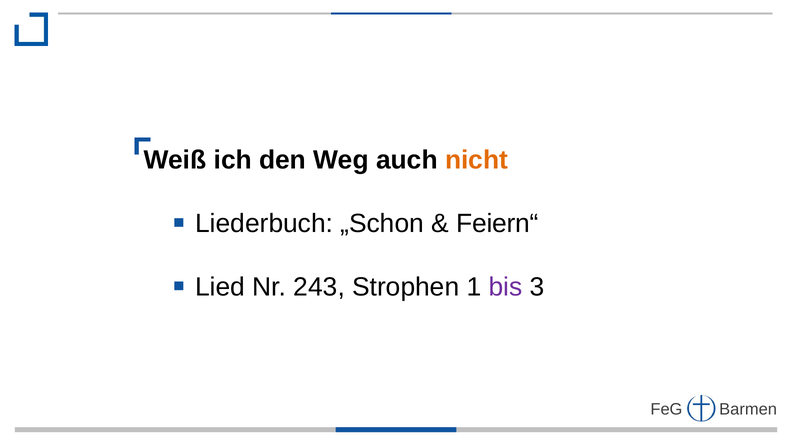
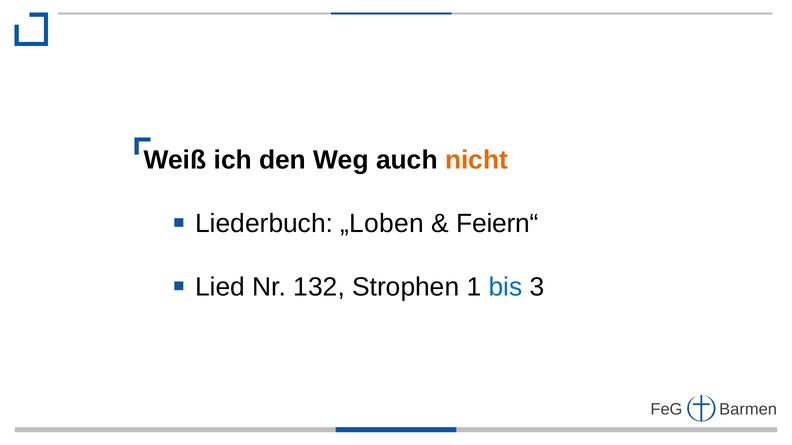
„Schon: „Schon -> „Loben (382, 224)
243: 243 -> 132 (319, 287)
bis colour: purple -> blue (506, 287)
